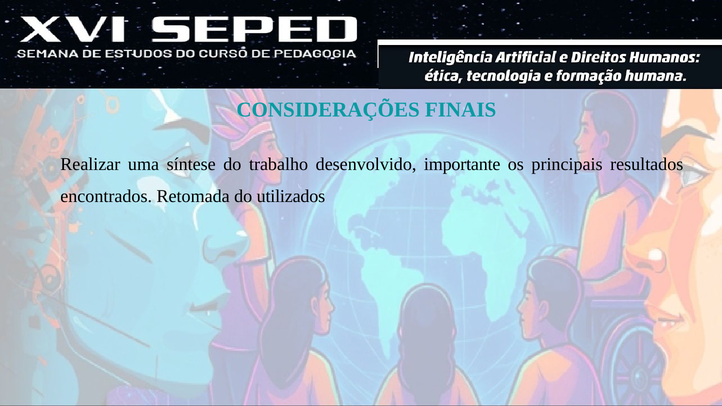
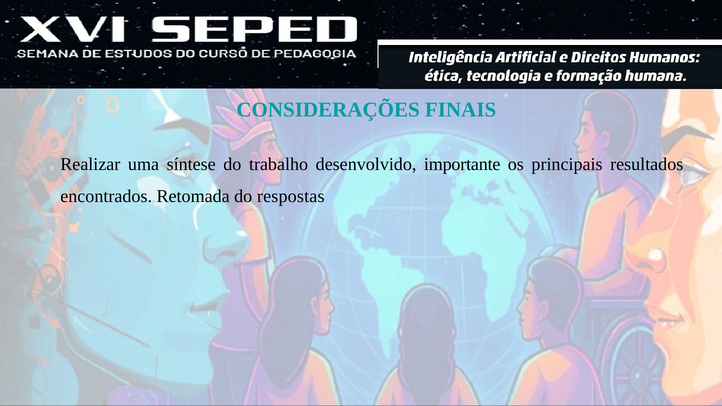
utilizados: utilizados -> respostas (291, 197)
